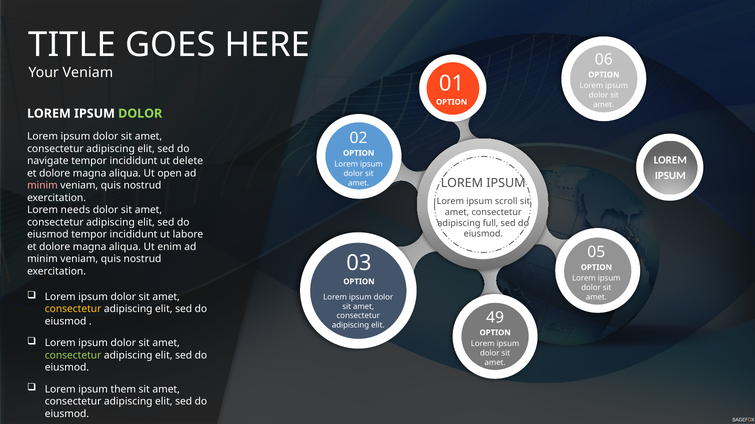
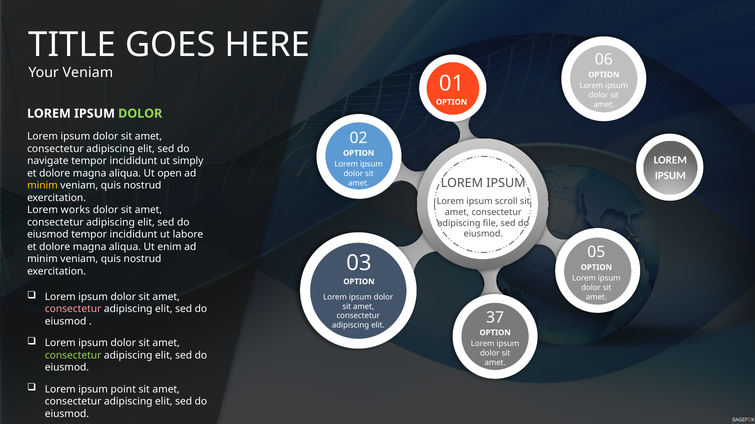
delete: delete -> simply (188, 161)
minim colour: pink -> yellow (42, 186)
needs: needs -> works (75, 210)
full: full -> file (491, 223)
consectetur colour: yellow -> pink (73, 310)
49: 49 -> 37 (495, 318)
them: them -> point (123, 390)
